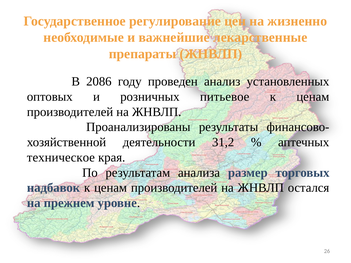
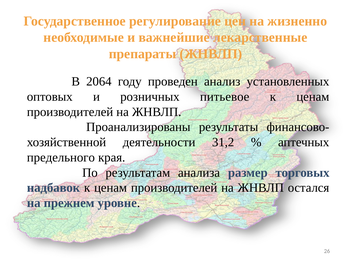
2086: 2086 -> 2064 (99, 82)
техническое: техническое -> предельного (61, 158)
